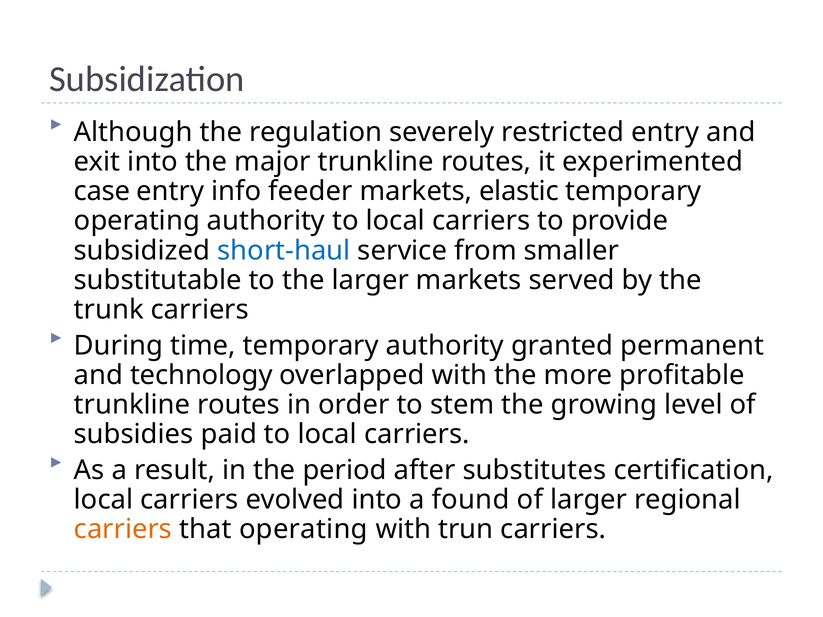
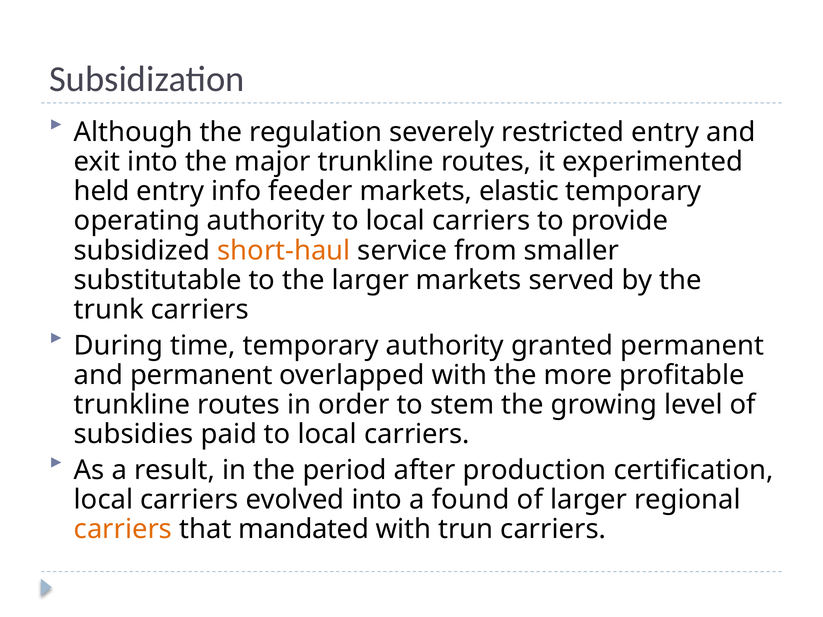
case: case -> held (102, 191)
short-haul colour: blue -> orange (284, 251)
and technology: technology -> permanent (201, 375)
substitutes: substitutes -> production (534, 470)
that operating: operating -> mandated (304, 529)
